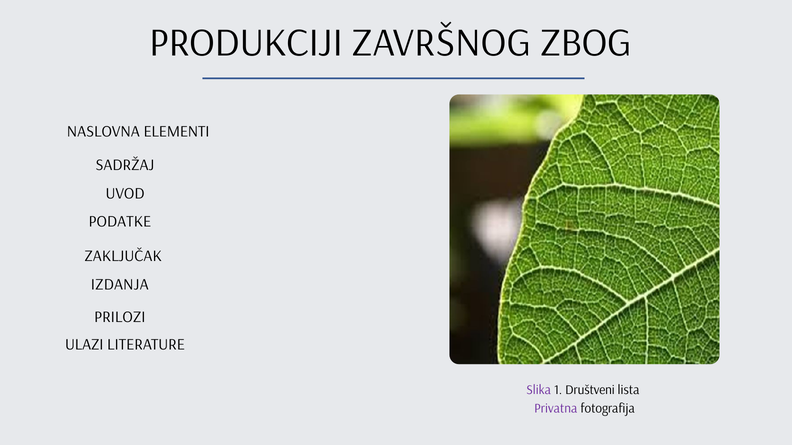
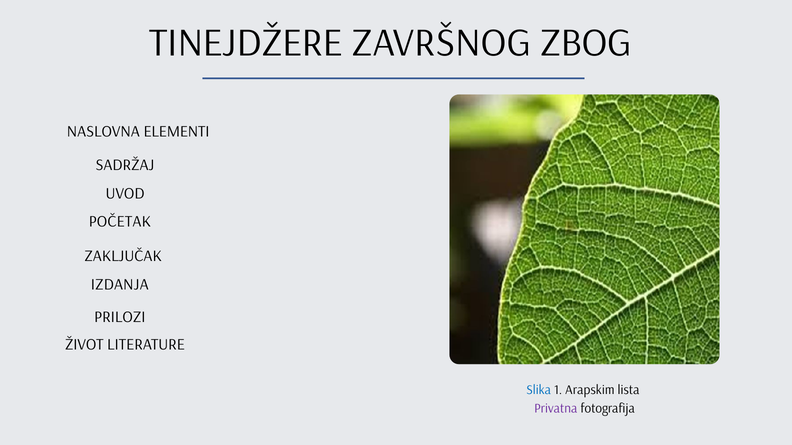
PRODUKCIJI: PRODUKCIJI -> TINEJDŽERE (246, 43)
PODATKE: PODATKE -> POČETAK (120, 222)
ULAZI: ULAZI -> ŽIVOT (84, 345)
Slika colour: purple -> blue (539, 390)
Društveni: Društveni -> Arapskim (590, 390)
